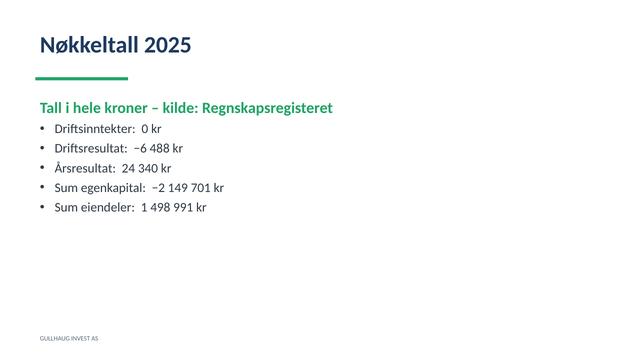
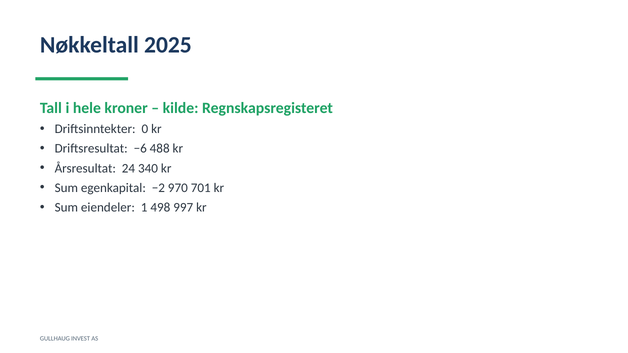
149: 149 -> 970 (178, 188)
991: 991 -> 997 (183, 208)
